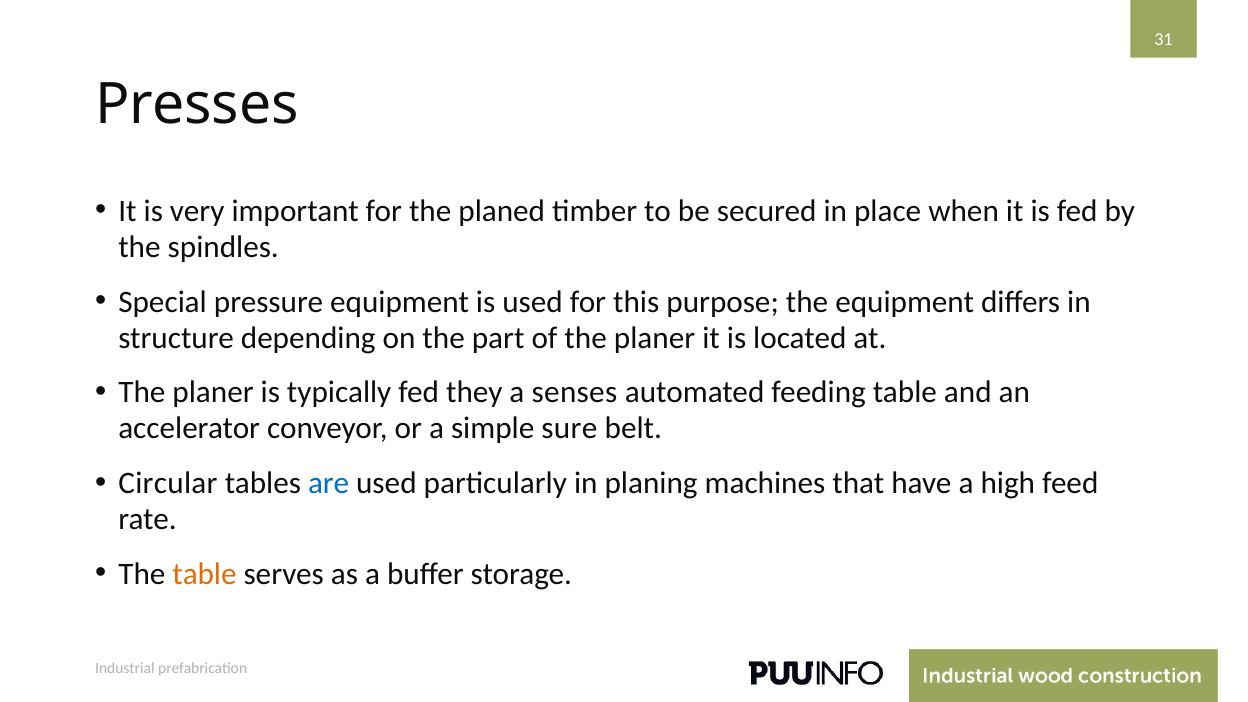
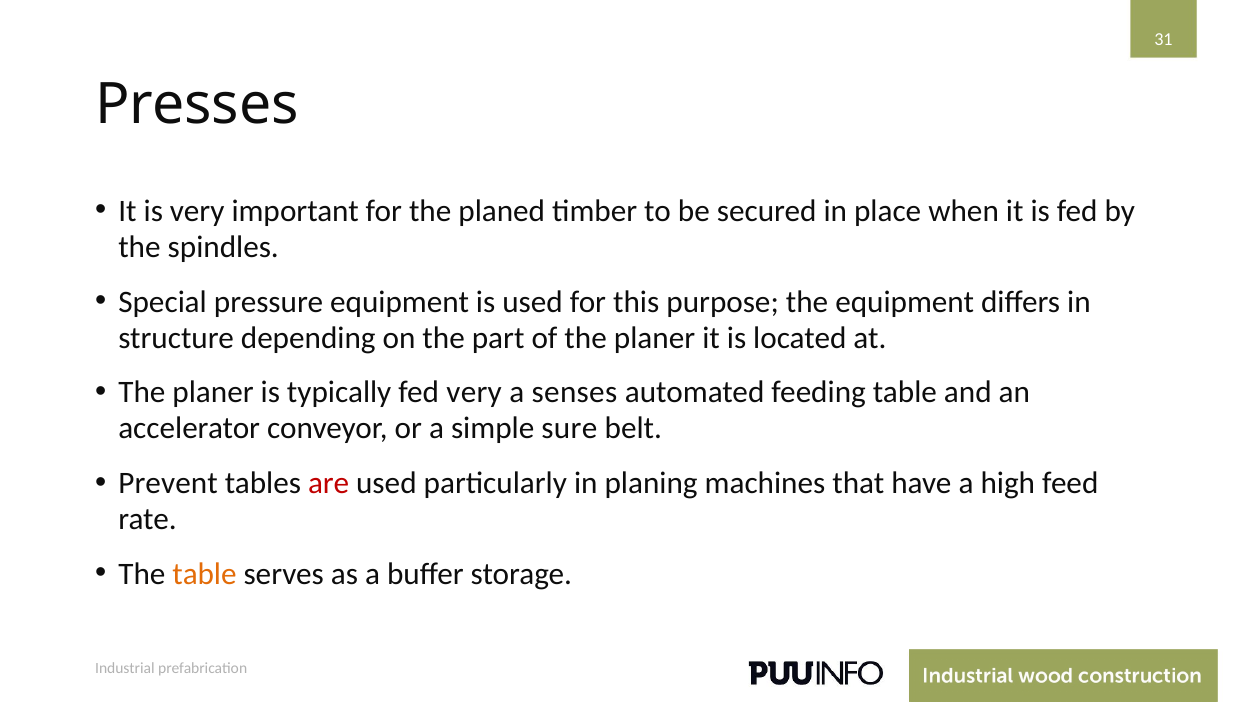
fed they: they -> very (474, 393)
Circular: Circular -> Prevent (168, 483)
are colour: blue -> red (329, 483)
